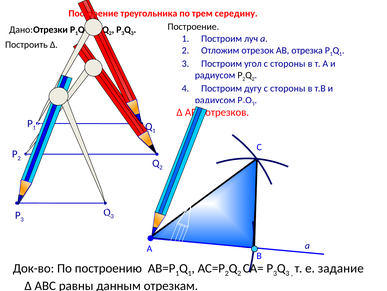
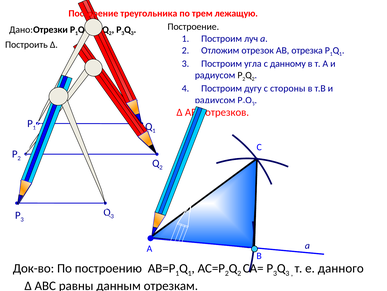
середину: середину -> лежащую (236, 13)
угол: угол -> угла (253, 63)
стороны: стороны -> данному (288, 63)
задание: задание -> данного (341, 268)
